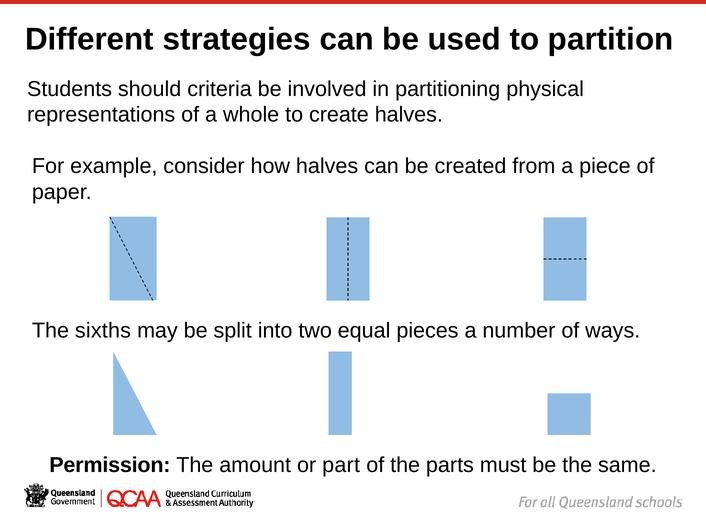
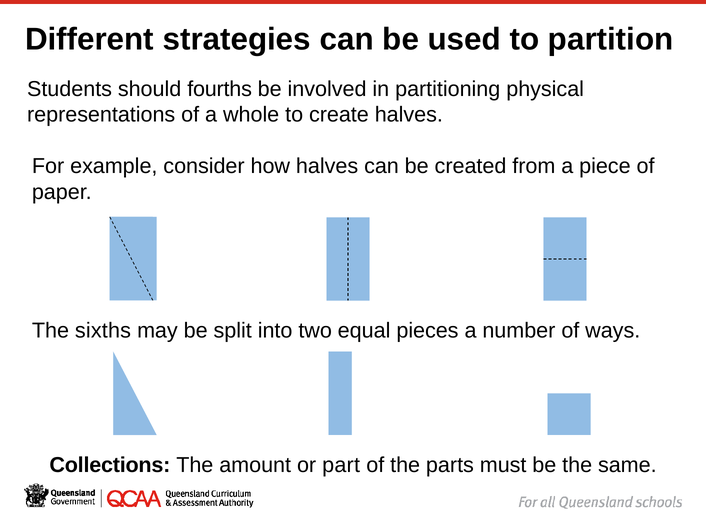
criteria: criteria -> fourths (220, 89)
Permission: Permission -> Collections (110, 464)
